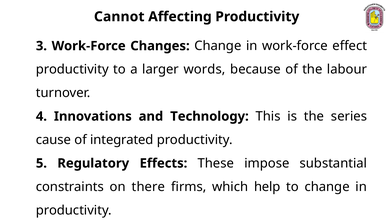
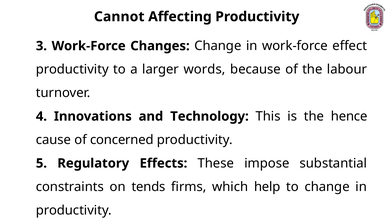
series: series -> hence (349, 116)
integrated: integrated -> concerned (122, 140)
there: there -> tends (148, 187)
